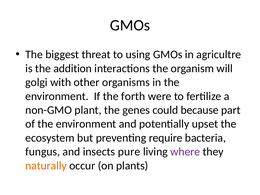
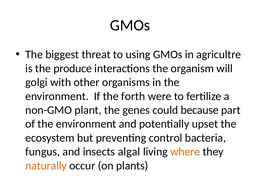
addition: addition -> produce (73, 68)
require: require -> control (166, 138)
pure: pure -> algal (129, 152)
where colour: purple -> orange (185, 152)
